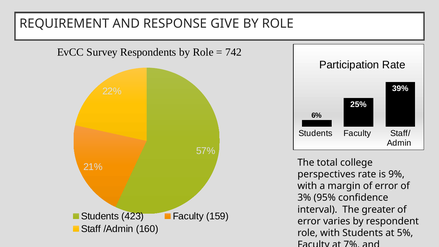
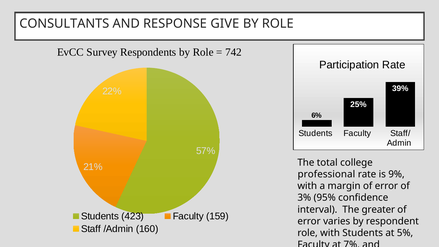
REQUIREMENT: REQUIREMENT -> CONSULTANTS (64, 24)
perspectives: perspectives -> professional (326, 174)
